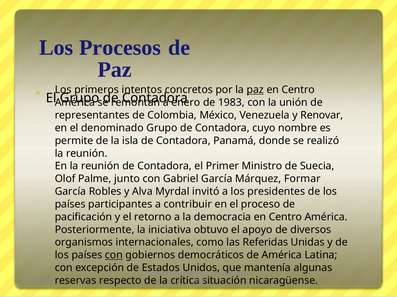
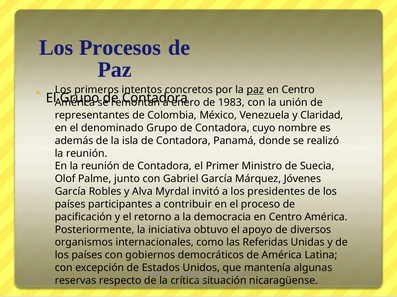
Renovar: Renovar -> Claridad (322, 116)
permite: permite -> además (74, 141)
Formar: Formar -> Jóvenes (302, 179)
con underline: present -> none (114, 256)
